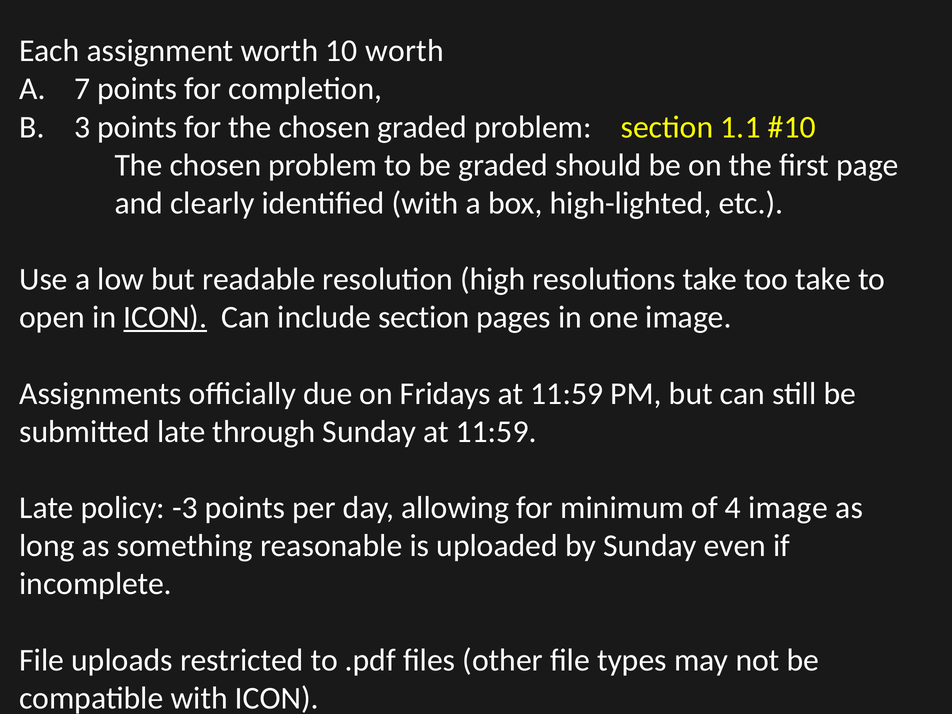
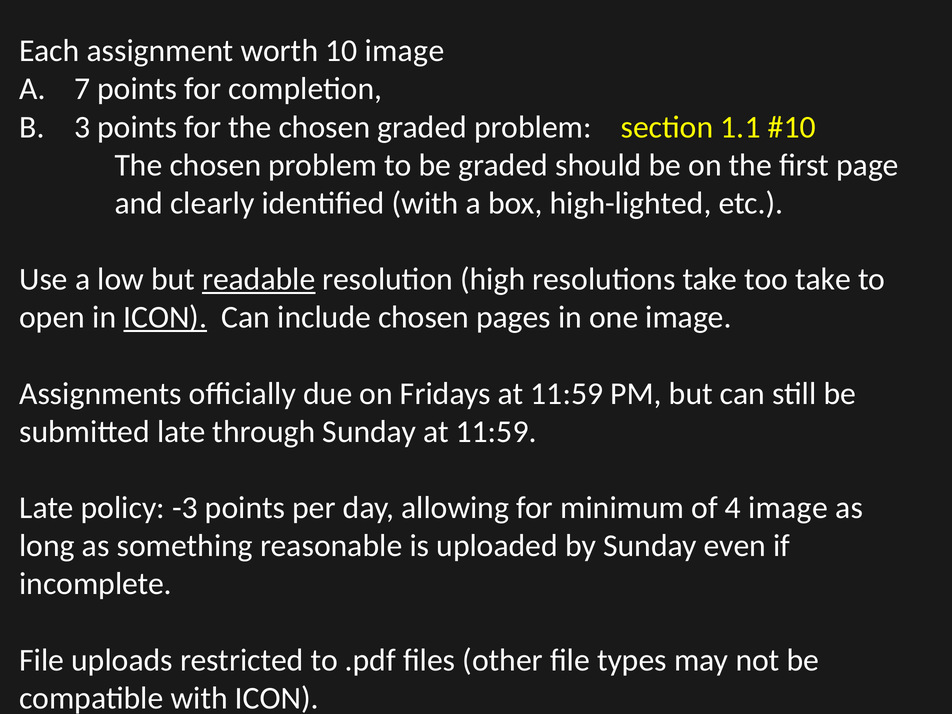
10 worth: worth -> image (405, 51)
readable underline: none -> present (259, 279)
include section: section -> chosen (424, 317)
